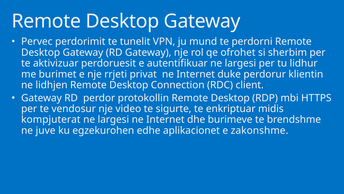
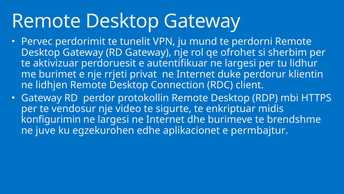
kompjuterat: kompjuterat -> konfigurimin (51, 119)
zakonshme: zakonshme -> permbajtur (260, 130)
